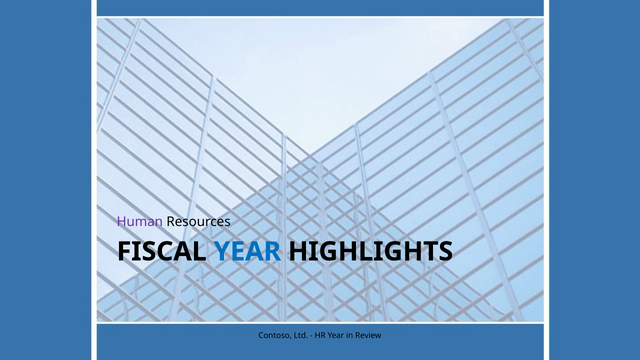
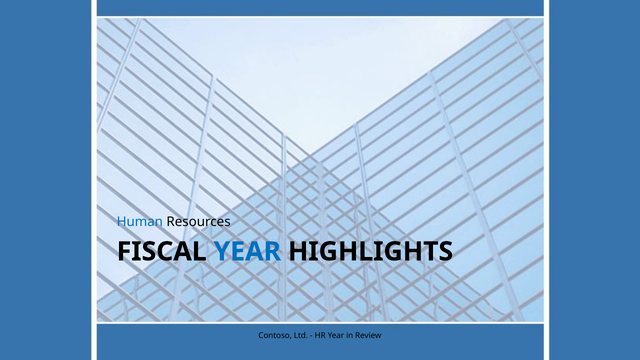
Human colour: purple -> blue (140, 222)
